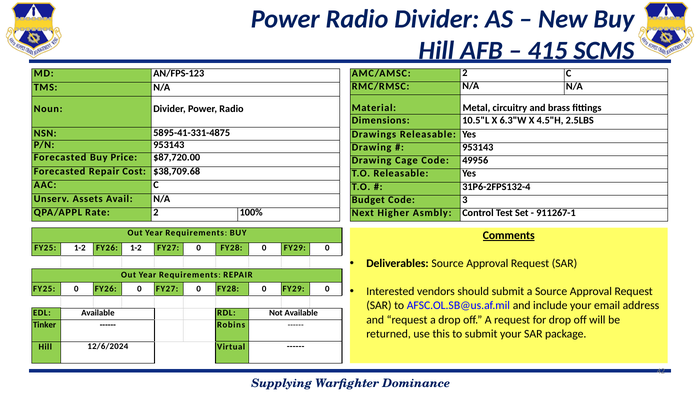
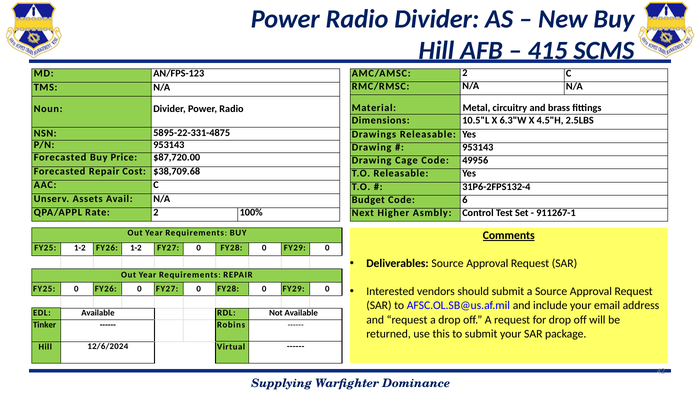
5895-41-331-4875: 5895-41-331-4875 -> 5895-22-331-4875 (192, 133)
3: 3 -> 6 (465, 200)
